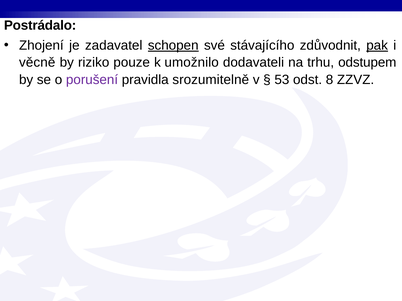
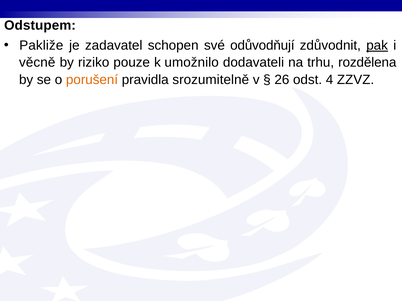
Postrádalo: Postrádalo -> Odstupem (40, 26)
Zhojení: Zhojení -> Pakliže (41, 45)
schopen underline: present -> none (173, 45)
stávajícího: stávajícího -> odůvodňují (262, 45)
odstupem: odstupem -> rozdělena (367, 63)
porušení colour: purple -> orange (92, 80)
53: 53 -> 26 (282, 80)
8: 8 -> 4 (330, 80)
